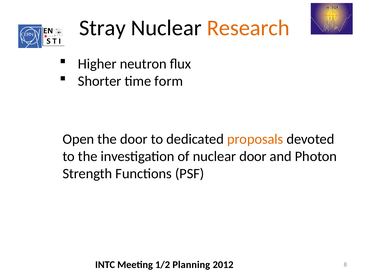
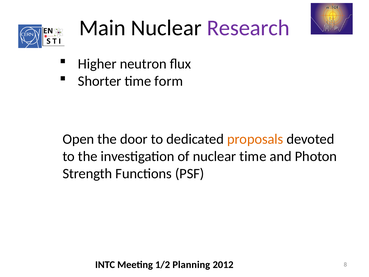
Stray: Stray -> Main (102, 28)
Research colour: orange -> purple (248, 28)
nuclear door: door -> time (253, 156)
